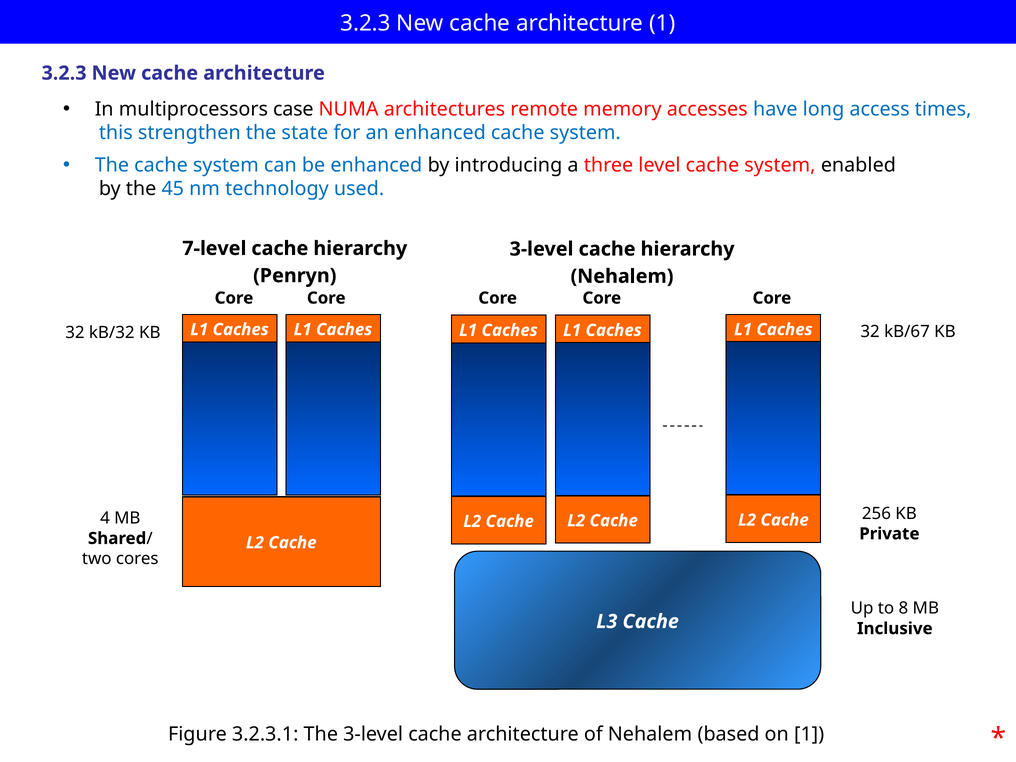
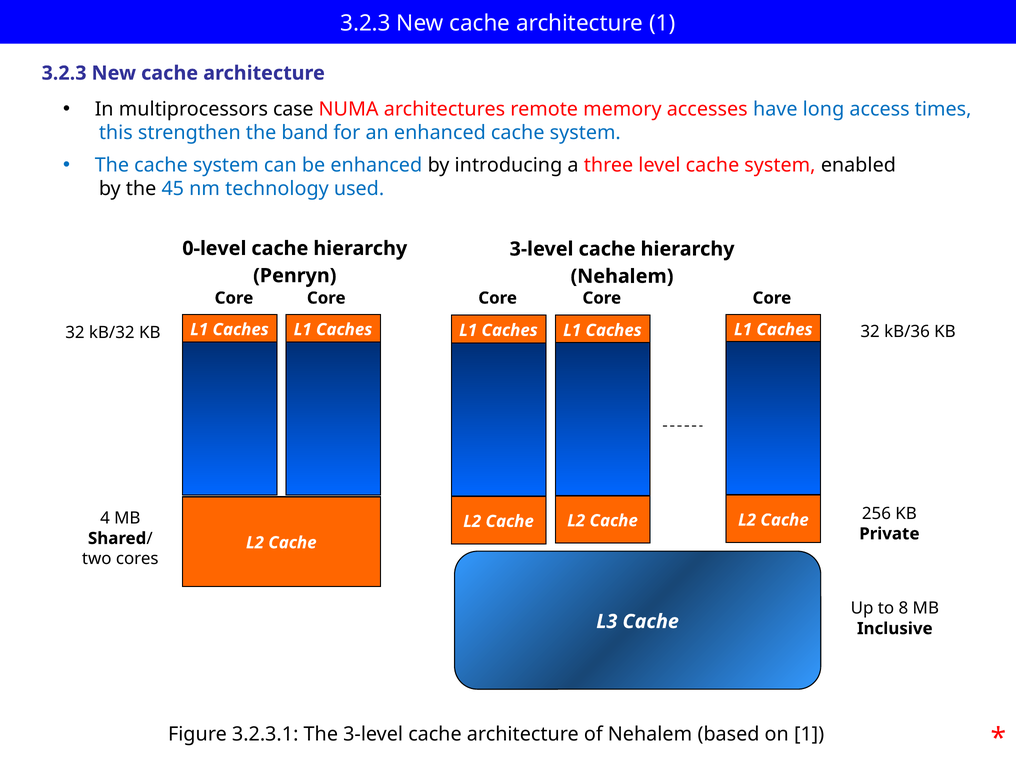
state: state -> band (305, 133)
7-level: 7-level -> 0-level (214, 248)
kB/67: kB/67 -> kB/36 (907, 332)
